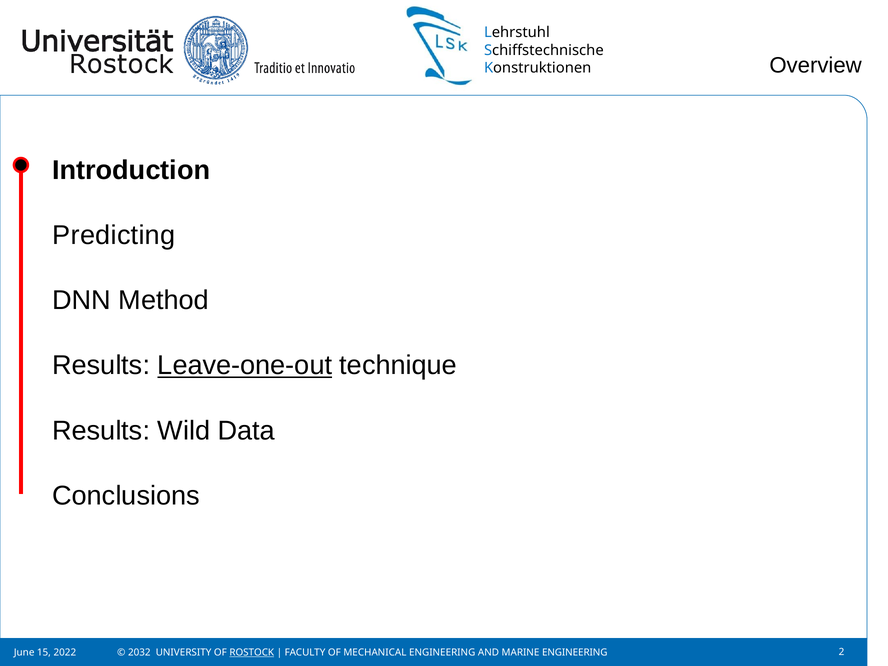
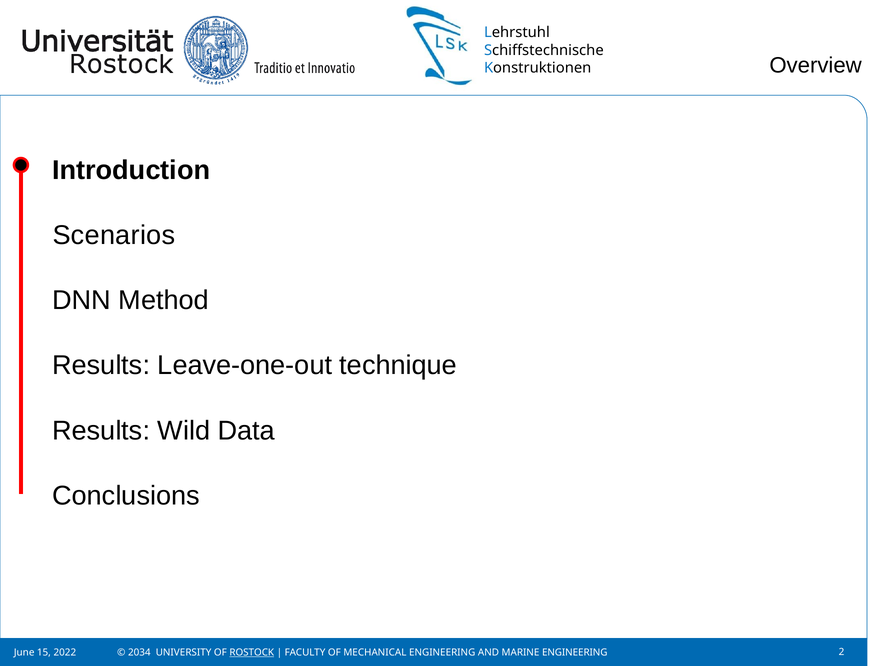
Predicting: Predicting -> Scenarios (114, 235)
Leave-one-out underline: present -> none (245, 366)
2032: 2032 -> 2034 (139, 653)
